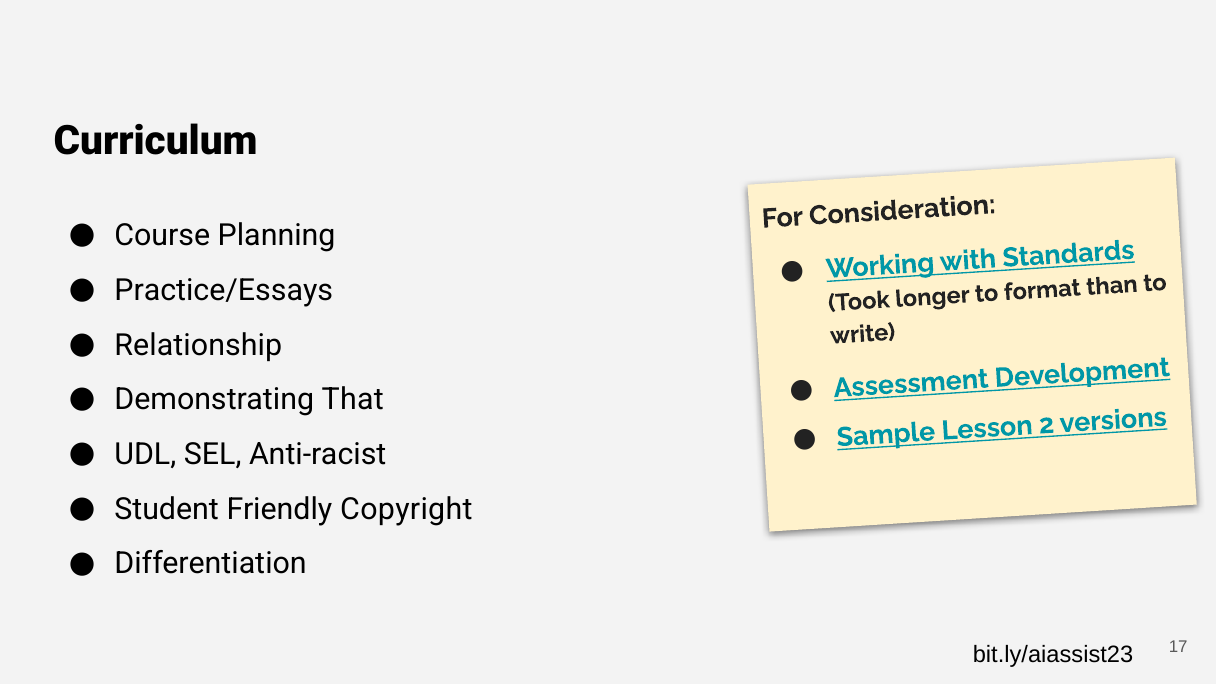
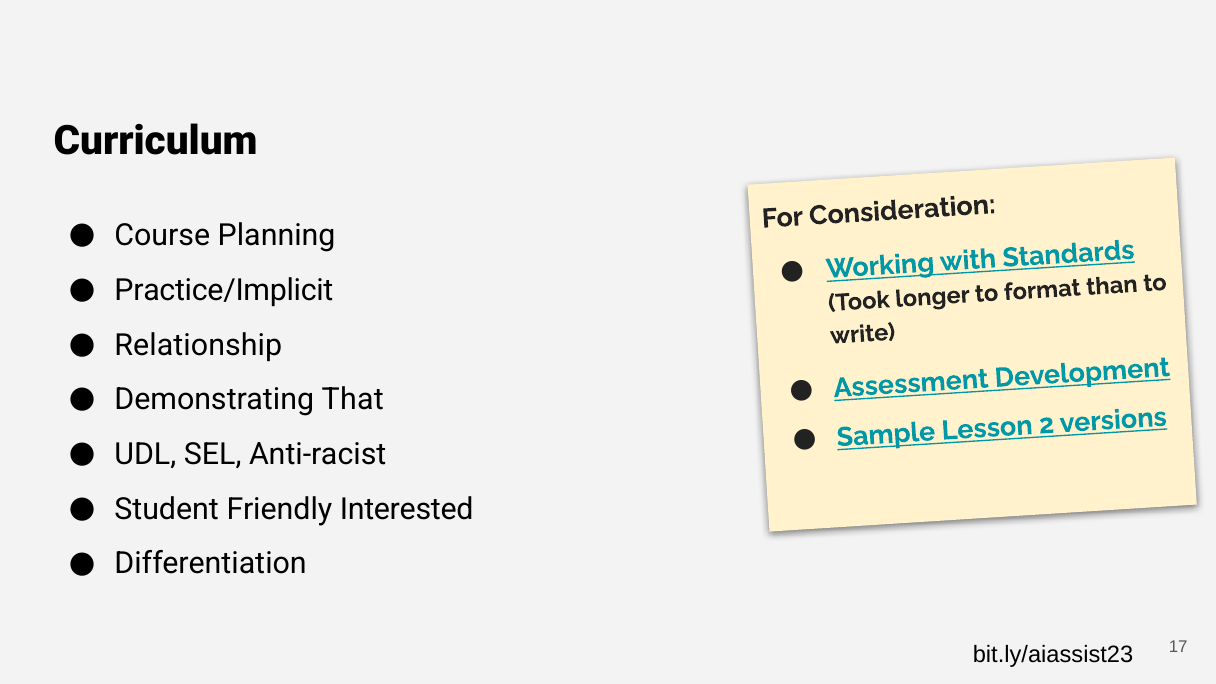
Practice/Essays: Practice/Essays -> Practice/Implicit (224, 290)
Copyright: Copyright -> Interested (407, 509)
